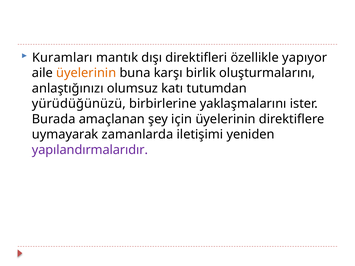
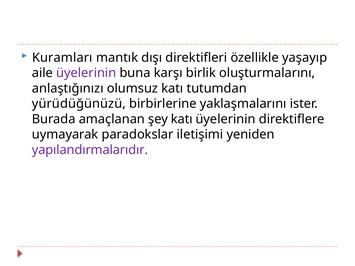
yapıyor: yapıyor -> yaşayıp (305, 58)
üyelerinin colour: orange -> purple (86, 73)
şey için: için -> katı (182, 119)
zamanlarda: zamanlarda -> paradokslar (138, 135)
